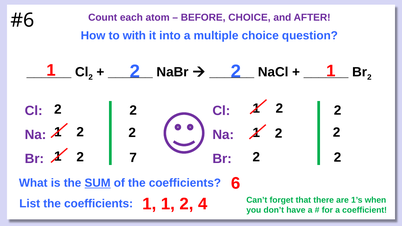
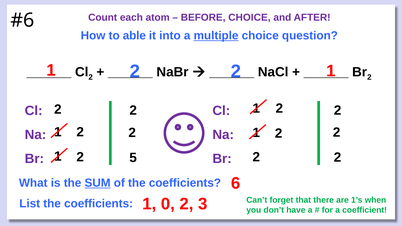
with: with -> able (134, 36)
multiple underline: none -> present (216, 36)
7: 7 -> 5 (133, 158)
coefficients 1 1: 1 -> 0 (168, 204)
4: 4 -> 3 (203, 204)
